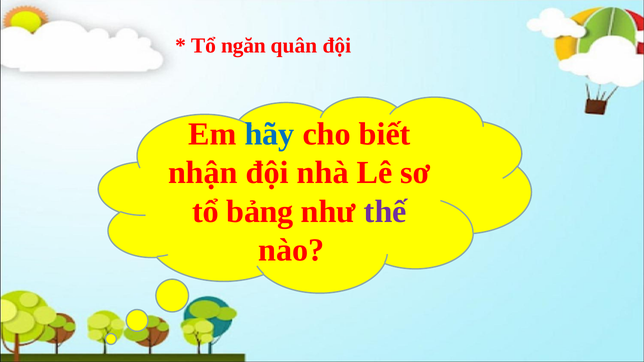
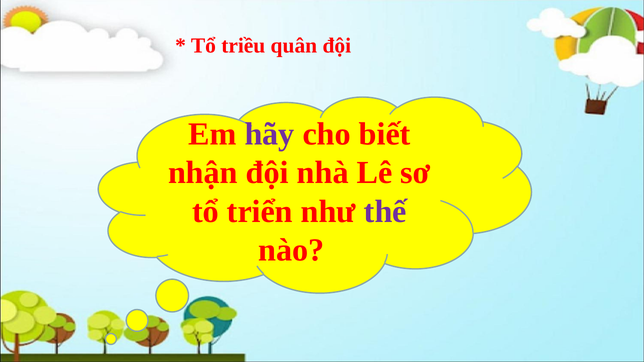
ngăn: ngăn -> triều (243, 45)
hãy colour: blue -> purple (270, 134)
bảng: bảng -> triển (260, 212)
